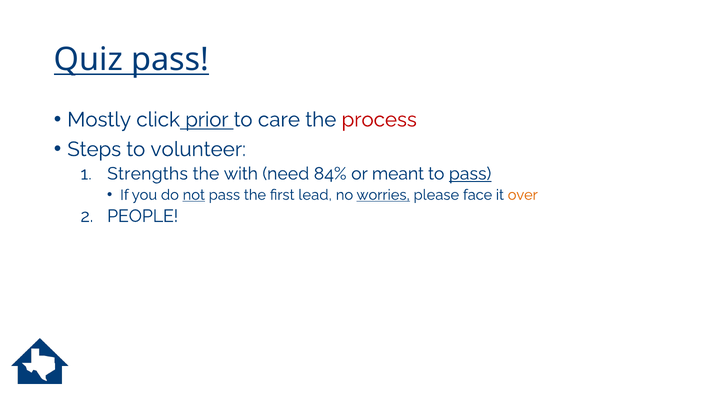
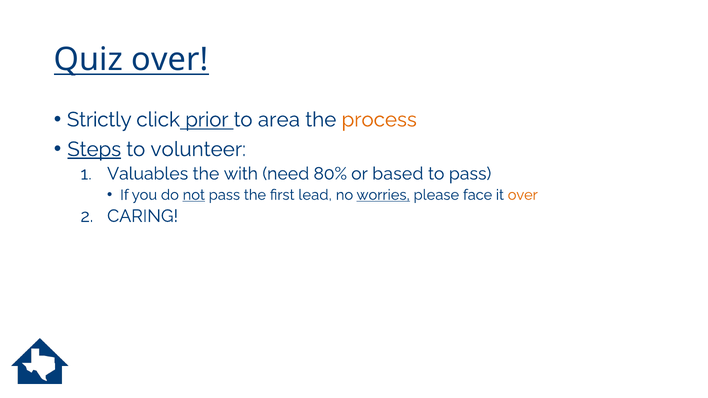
Quiz pass: pass -> over (170, 59)
Mostly: Mostly -> Strictly (99, 120)
care: care -> area (279, 120)
process colour: red -> orange (379, 120)
Steps underline: none -> present (94, 149)
Strengths: Strengths -> Valuables (148, 174)
84%: 84% -> 80% (330, 174)
meant: meant -> based (398, 174)
pass underline: present -> none (470, 174)
PEOPLE: PEOPLE -> CARING (143, 216)
